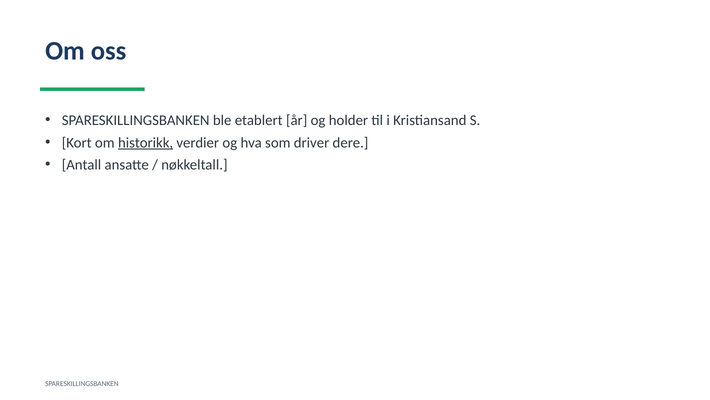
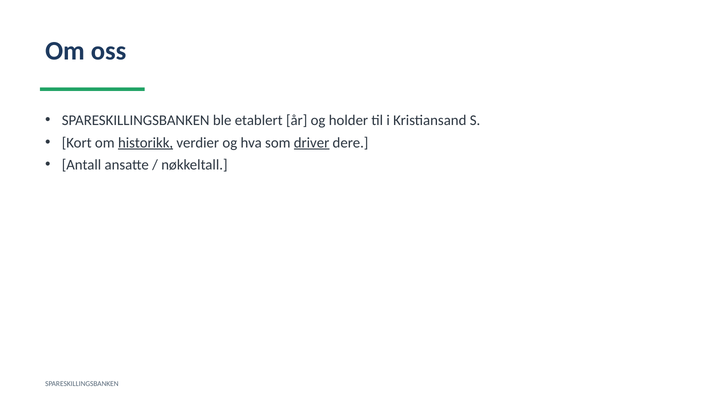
driver underline: none -> present (312, 142)
